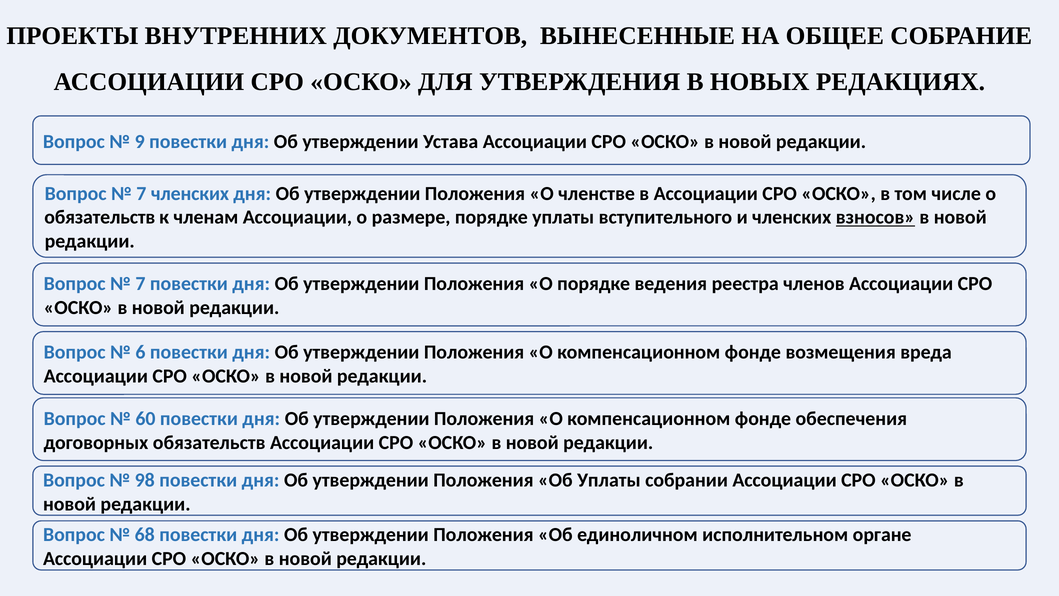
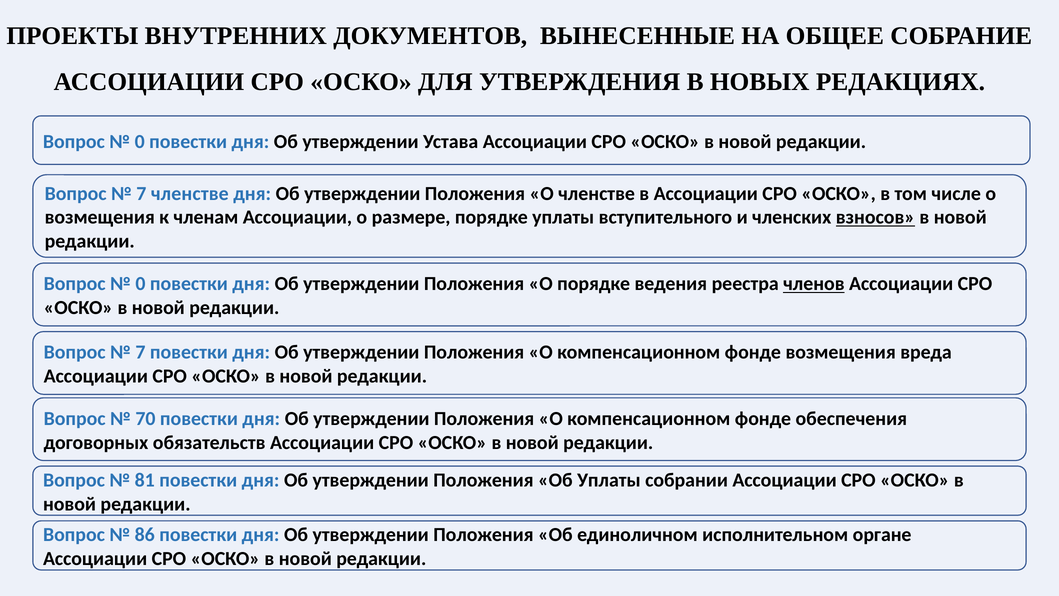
9: 9 -> 0 (140, 141)
7 членских: членских -> членстве (190, 193)
обязательств: обязательств -> возмещения (100, 217)
7: 7 -> 0 (140, 284)
членов underline: none -> present (814, 284)
6: 6 -> 7 (140, 352)
60: 60 -> 70 (145, 418)
98: 98 -> 81 (145, 480)
68: 68 -> 86 (145, 535)
